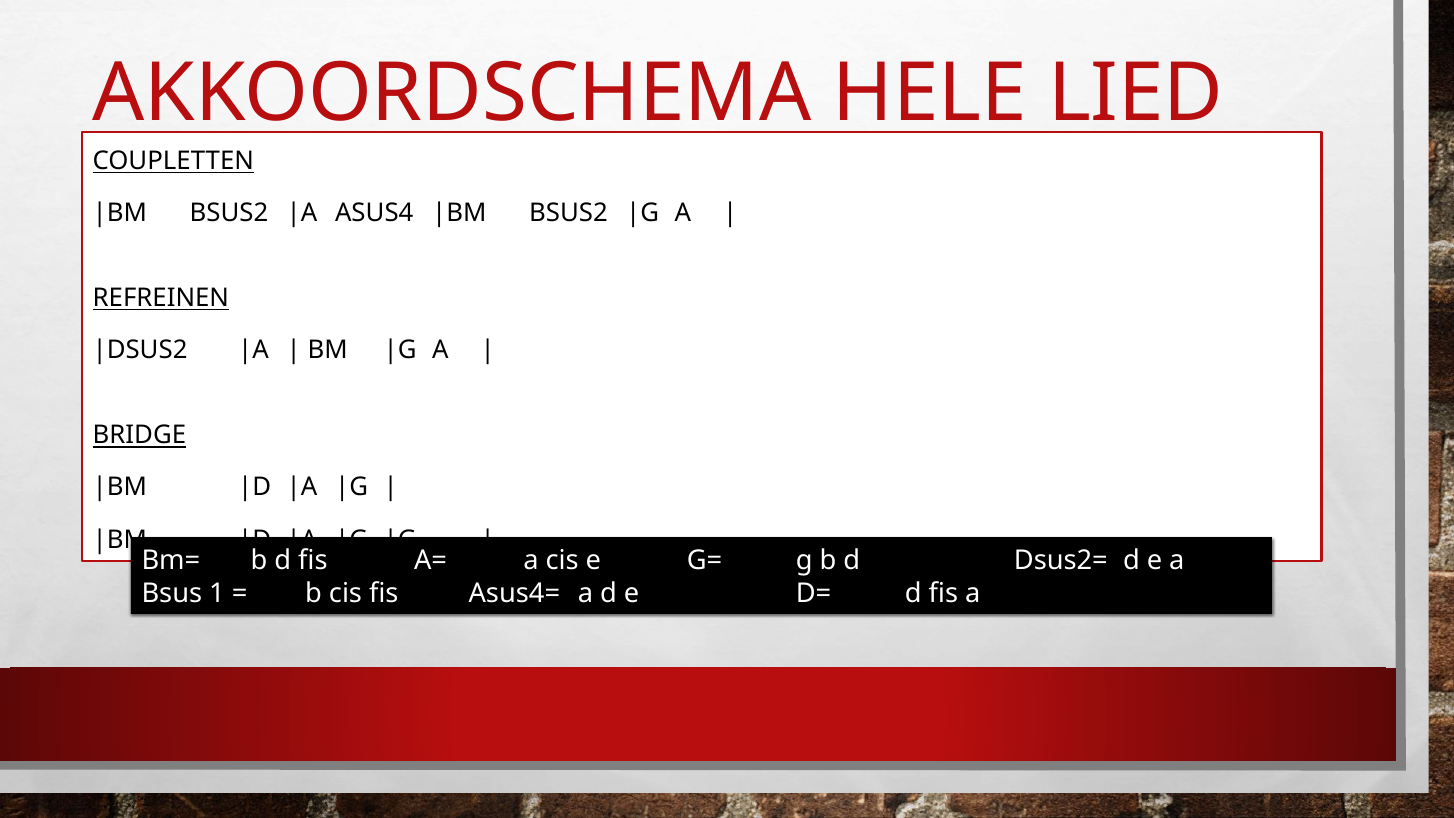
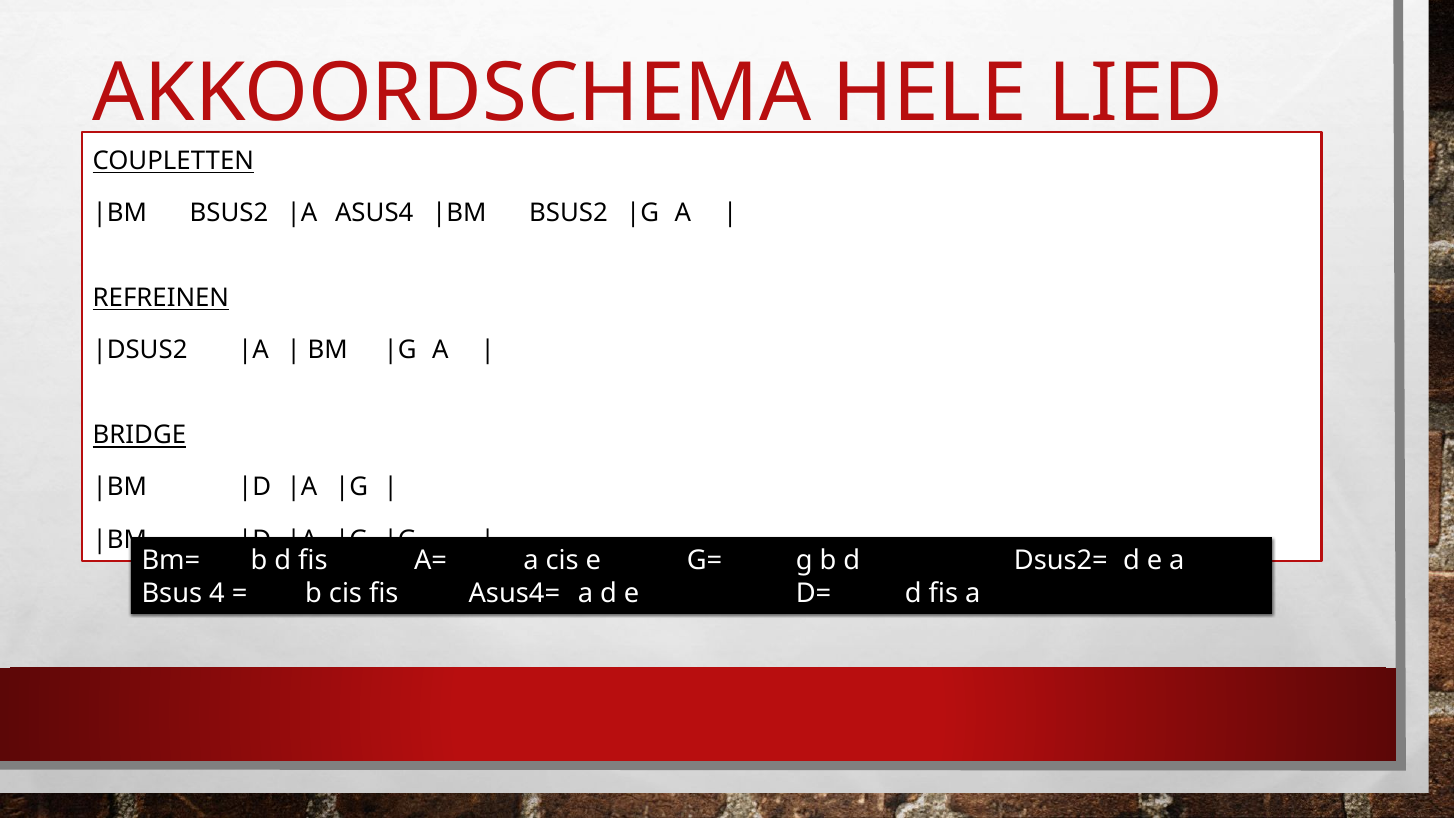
1: 1 -> 4 (217, 593)
